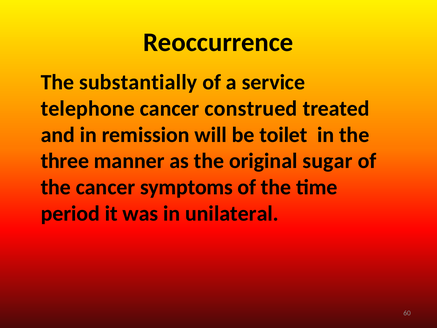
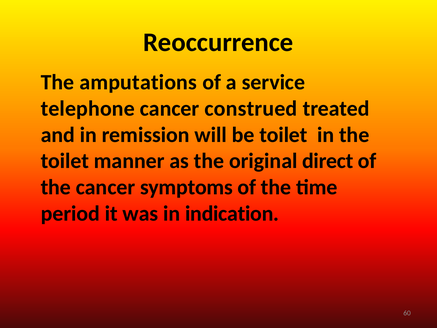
substantially: substantially -> amputations (138, 82)
three: three -> toilet (65, 161)
sugar: sugar -> direct (328, 161)
unilateral: unilateral -> indication (232, 213)
